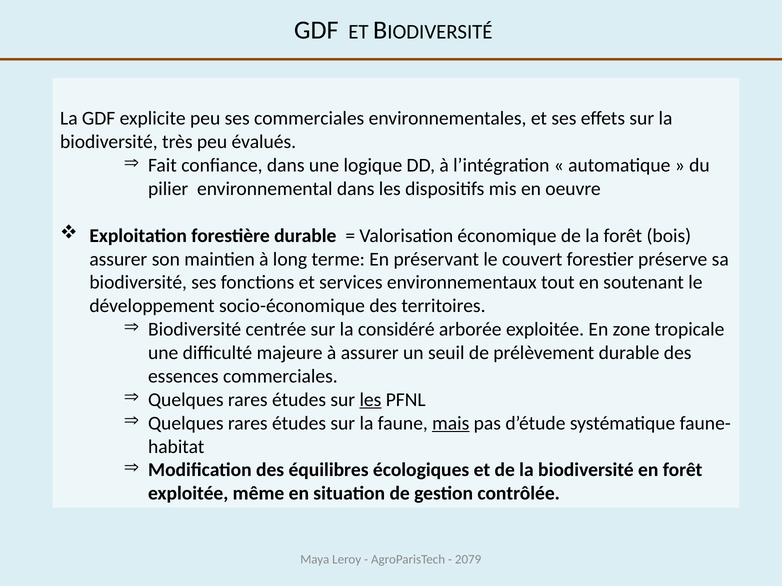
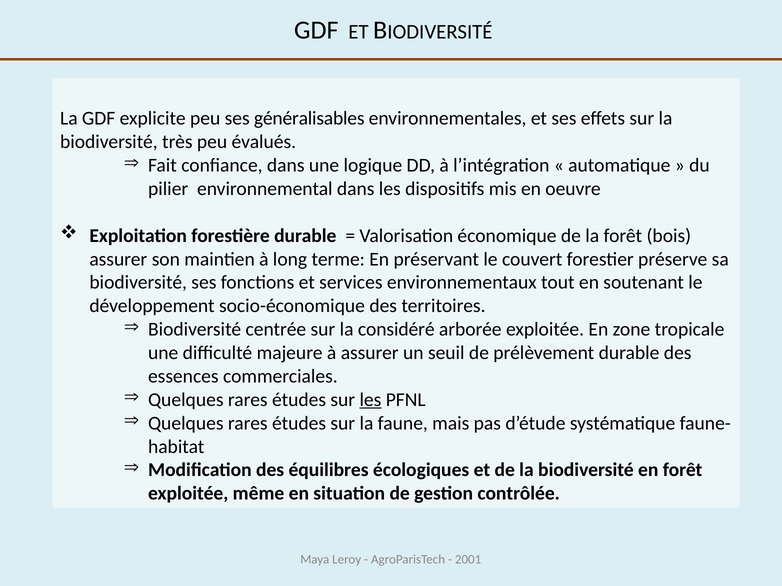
ses commerciales: commerciales -> généralisables (309, 119)
mais underline: present -> none (451, 424)
2079: 2079 -> 2001 (468, 560)
